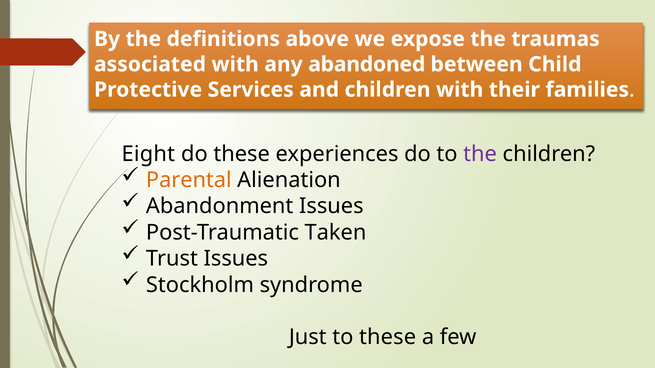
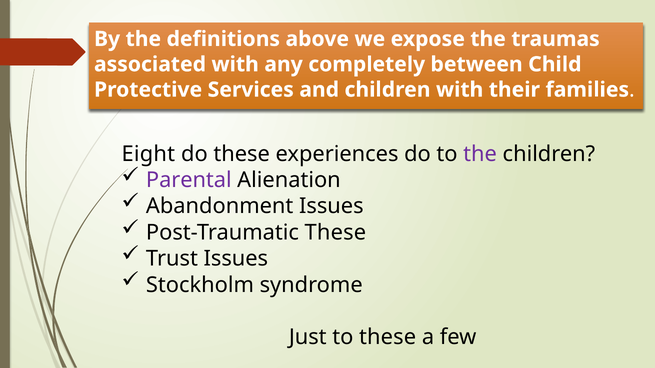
abandoned: abandoned -> completely (367, 64)
Parental colour: orange -> purple (189, 180)
Post-Traumatic Taken: Taken -> These (335, 233)
